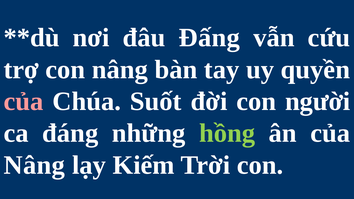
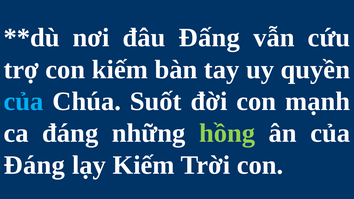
con nâng: nâng -> kiếm (120, 70)
của colour: pink -> light blue (23, 101)
người: người -> mạnh (318, 101)
Nâng: Nâng -> Đáng (34, 165)
